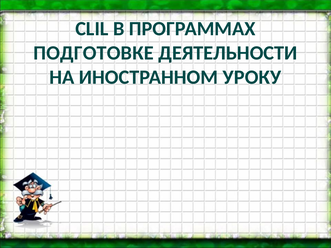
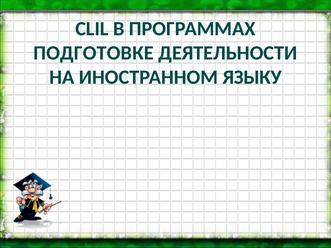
УРОКУ: УРОКУ -> ЯЗЫКУ (252, 77)
